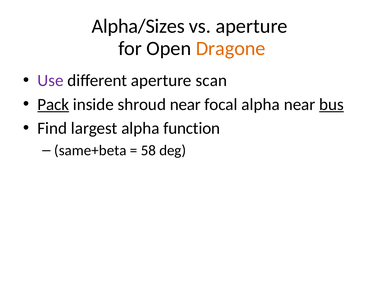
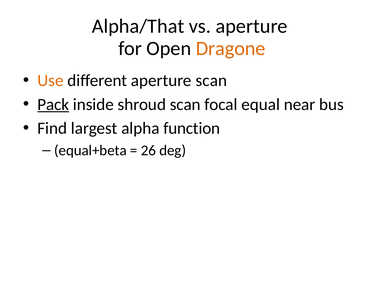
Alpha/Sizes: Alpha/Sizes -> Alpha/That (138, 26)
Use colour: purple -> orange (50, 81)
shroud near: near -> scan (185, 104)
focal alpha: alpha -> equal (261, 104)
bus underline: present -> none (332, 104)
same+beta: same+beta -> equal+beta (90, 150)
58: 58 -> 26 (148, 150)
